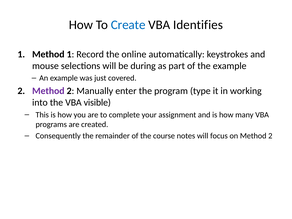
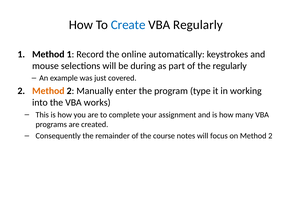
VBA Identifies: Identifies -> Regularly (198, 25)
the example: example -> regularly (230, 66)
Method colour: purple -> orange (48, 91)
visible: visible -> works (97, 103)
